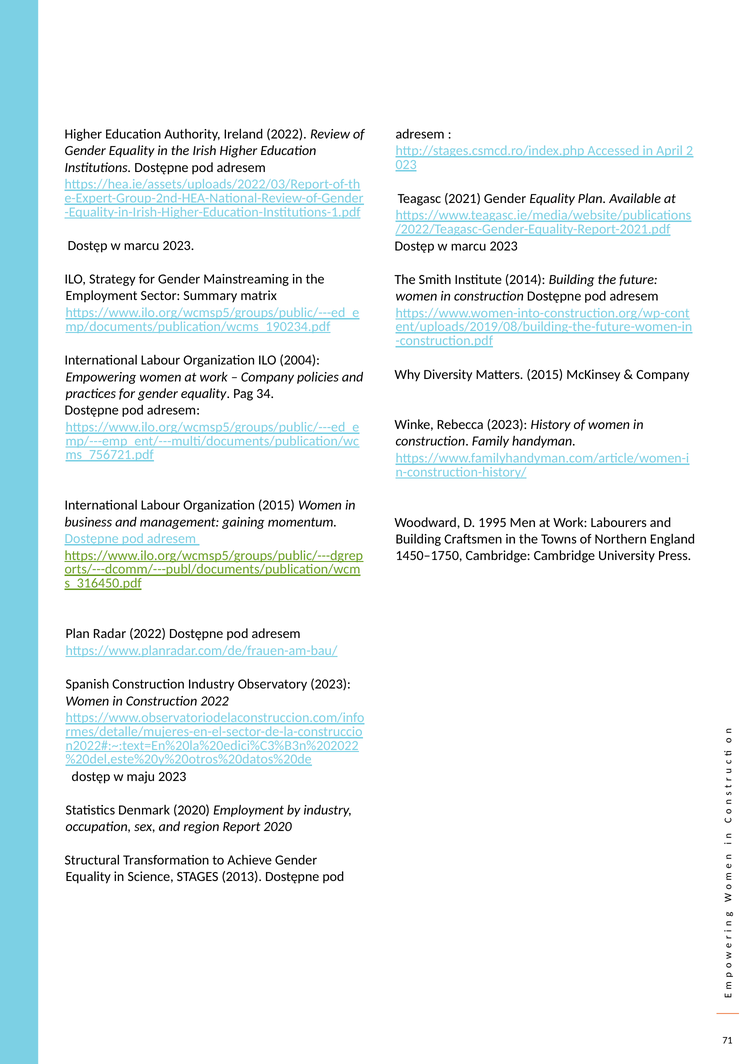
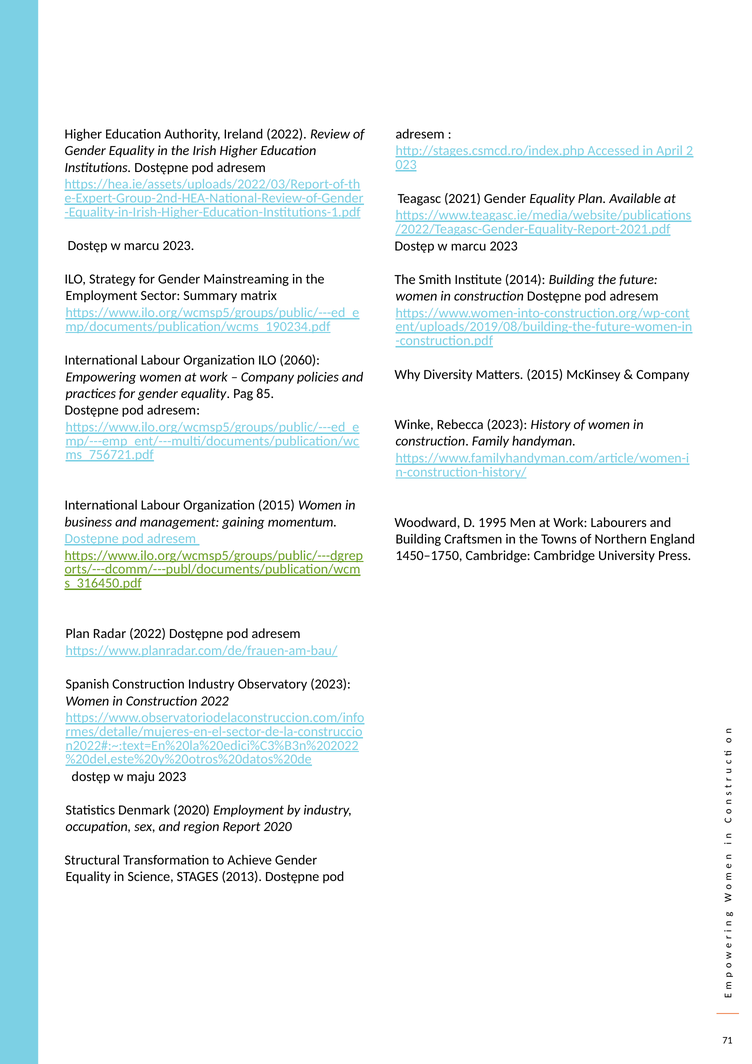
2004: 2004 -> 2060 (300, 360)
34: 34 -> 85 (265, 394)
